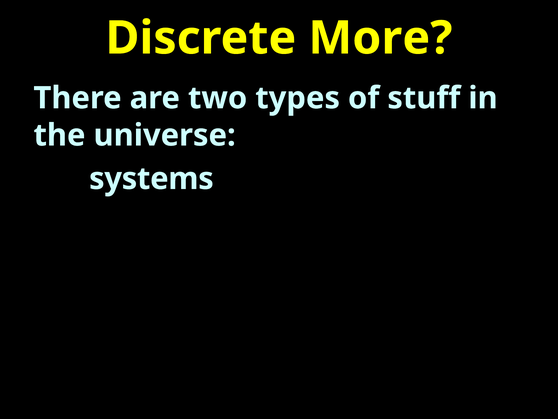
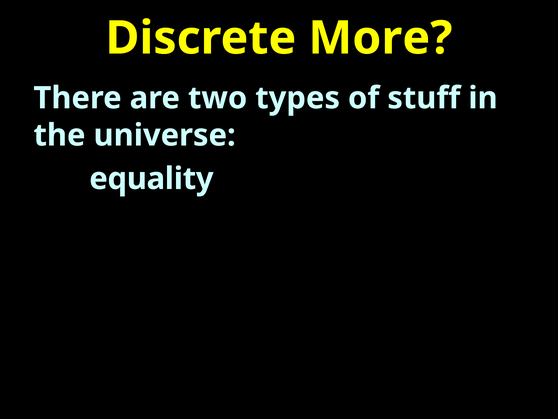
systems: systems -> equality (151, 179)
